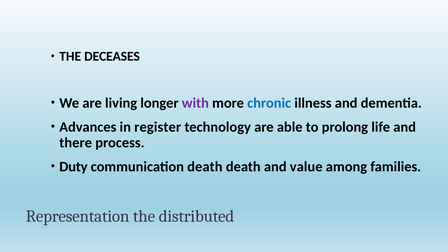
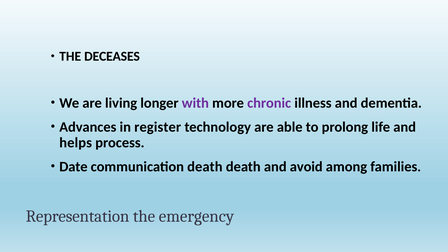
chronic colour: blue -> purple (269, 103)
there: there -> helps (76, 143)
Duty: Duty -> Date (73, 167)
value: value -> avoid (306, 167)
distributed: distributed -> emergency (196, 216)
